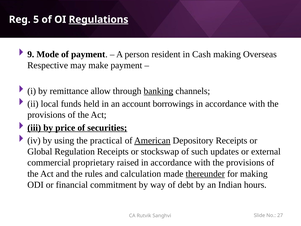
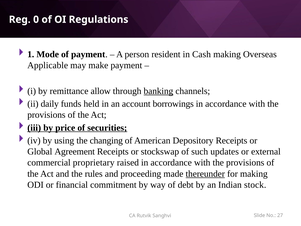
5: 5 -> 0 (36, 20)
Regulations underline: present -> none (99, 20)
9: 9 -> 1 (31, 54)
Respective: Respective -> Applicable (48, 65)
local: local -> daily (50, 104)
practical: practical -> changing (106, 140)
American underline: present -> none (152, 140)
Regulation: Regulation -> Agreement (75, 152)
calculation: calculation -> proceeding (141, 174)
hours: hours -> stock (255, 185)
